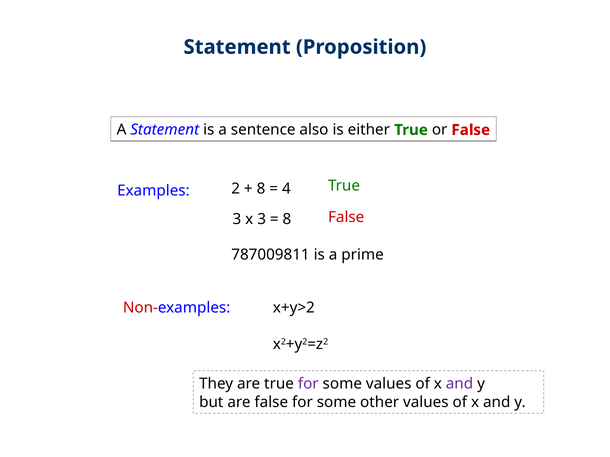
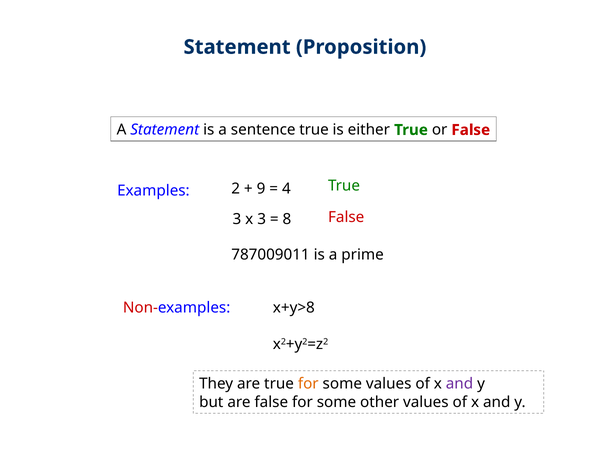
sentence also: also -> true (314, 130)
8: 8 -> 9 (261, 189)
787009811: 787009811 -> 787009011 (271, 255)
x+y>2: x+y>2 -> x+y>8 (294, 308)
for colour: purple -> orange (308, 384)
